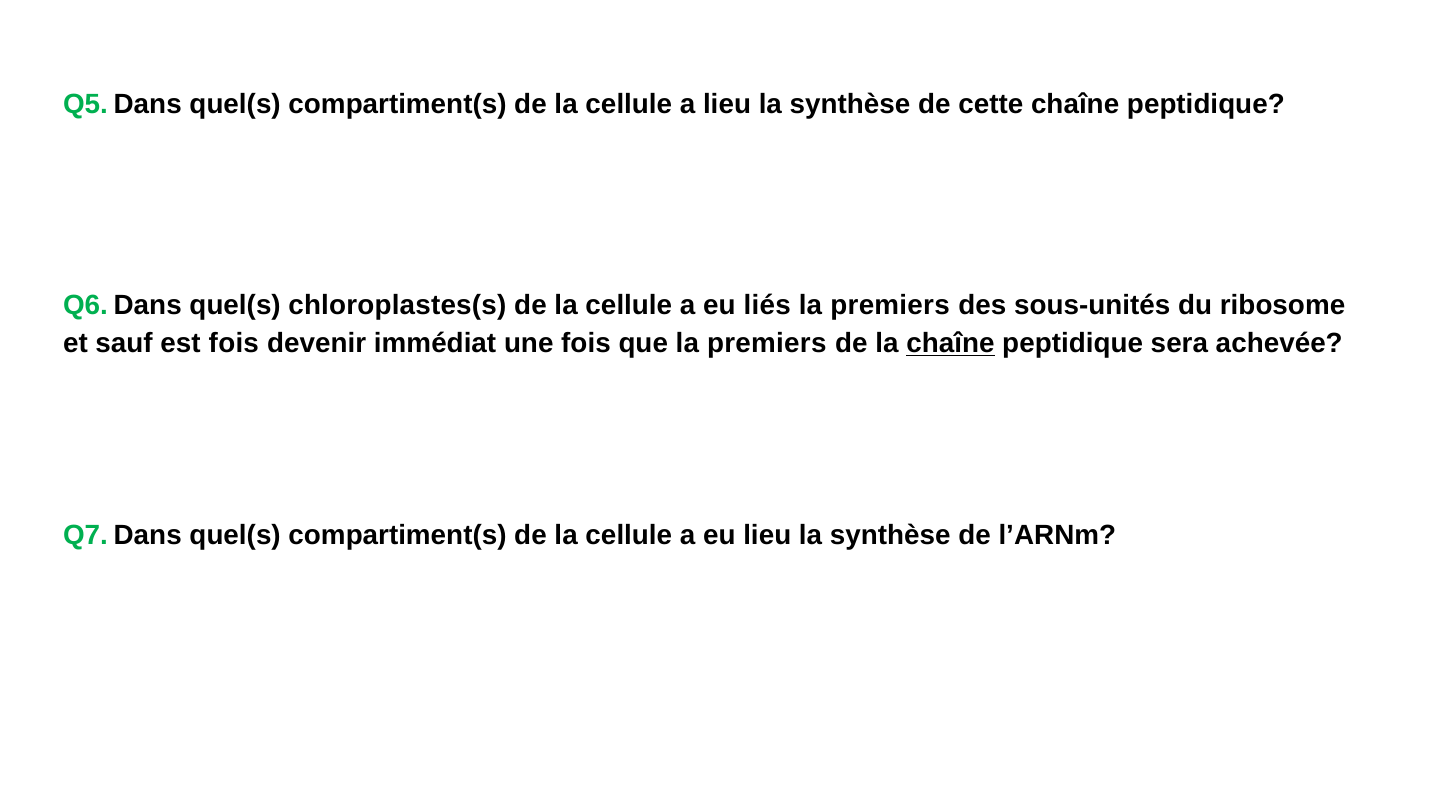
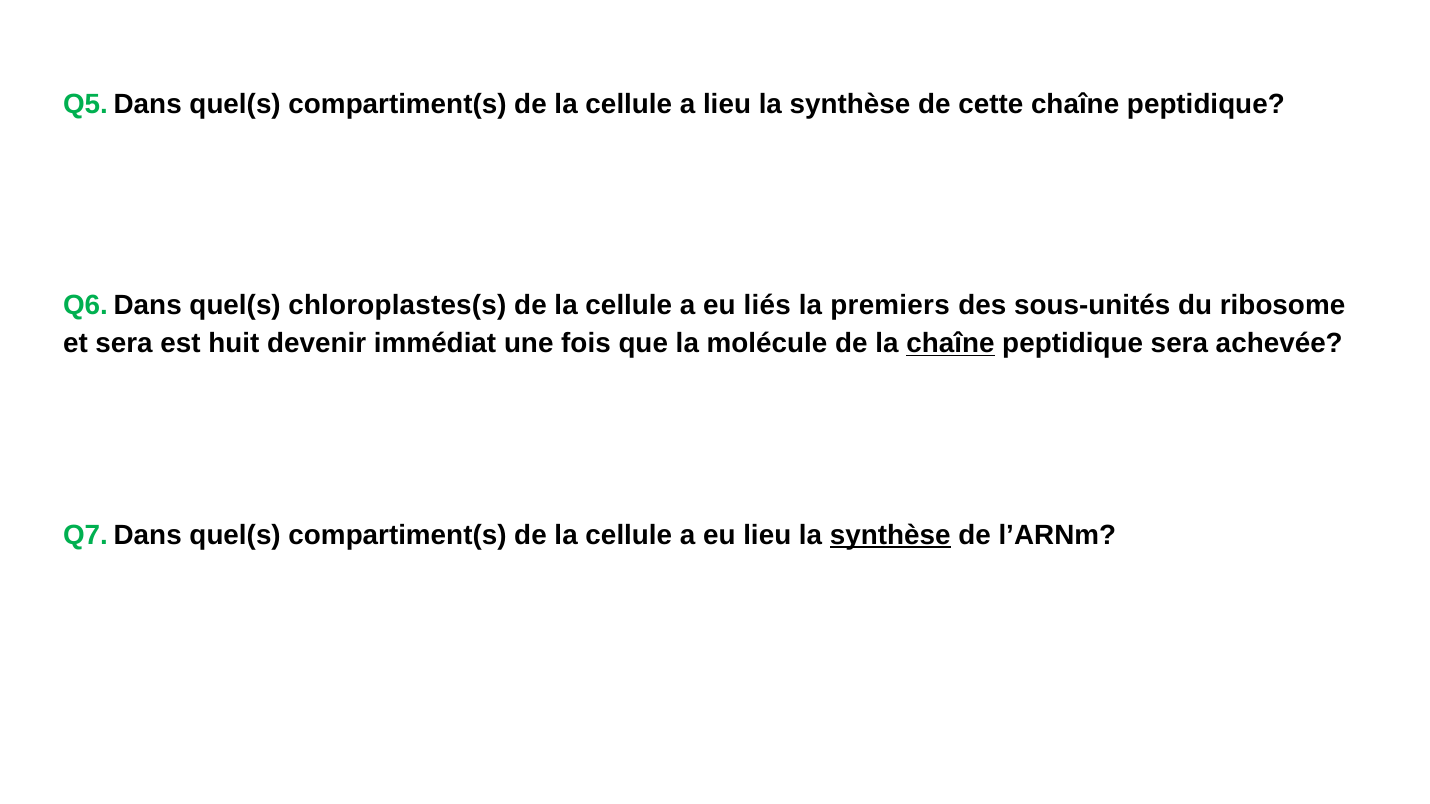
et sauf: sauf -> sera (124, 344)
est fois: fois -> huit (234, 344)
que la premiers: premiers -> molécule (767, 344)
synthèse underline: none -> present (890, 535)
